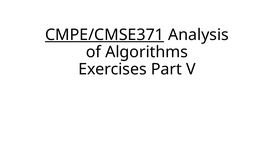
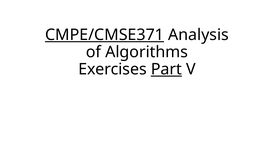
Part underline: none -> present (166, 69)
